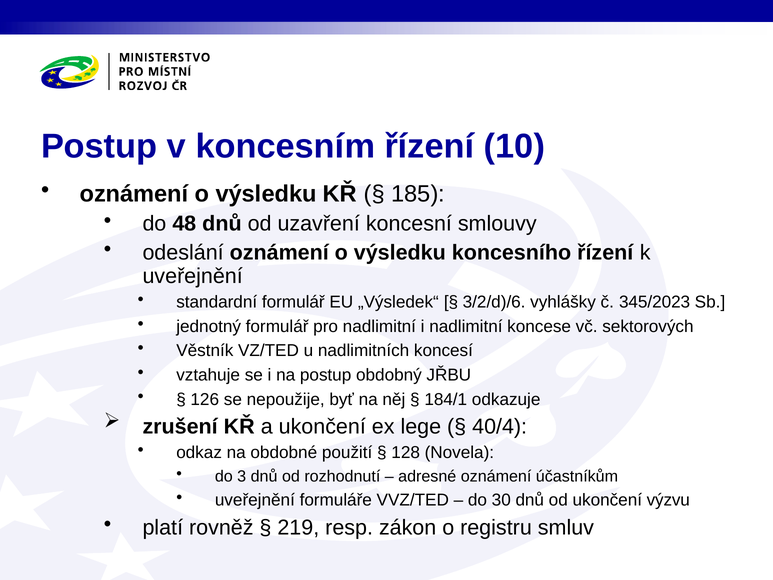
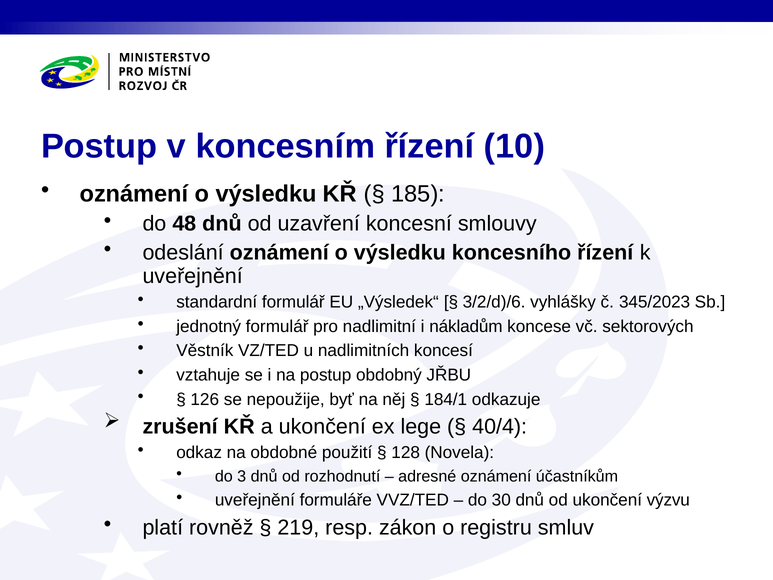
i nadlimitní: nadlimitní -> nákladům (466, 326)
